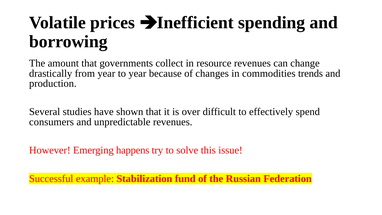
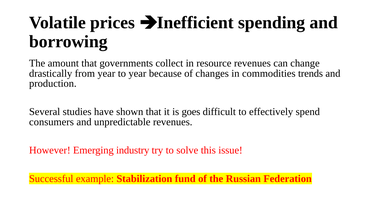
over: over -> goes (191, 112)
happens: happens -> industry (133, 150)
